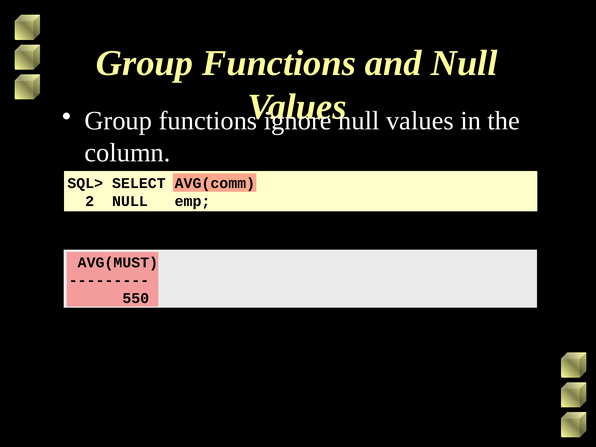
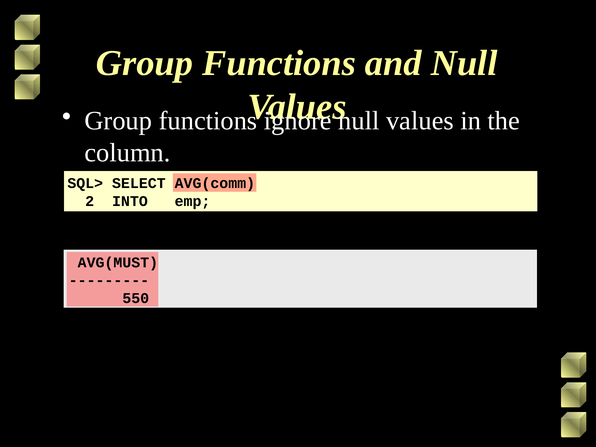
2 NULL: NULL -> INTO (130, 201)
